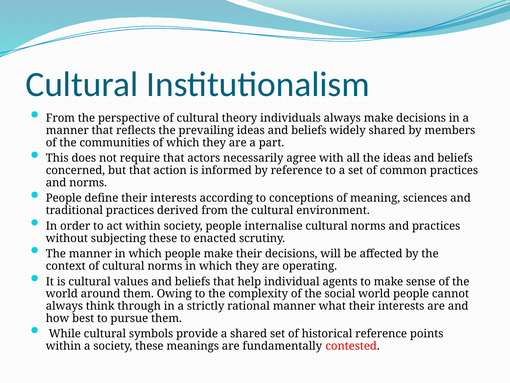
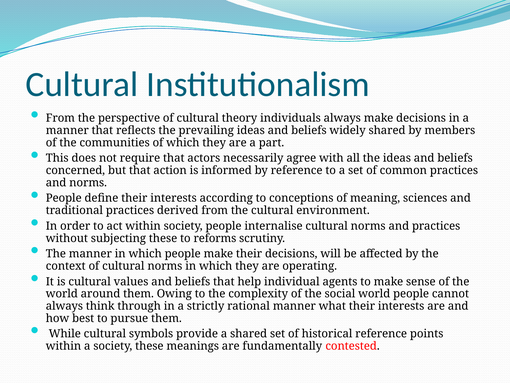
enacted: enacted -> reforms (215, 238)
